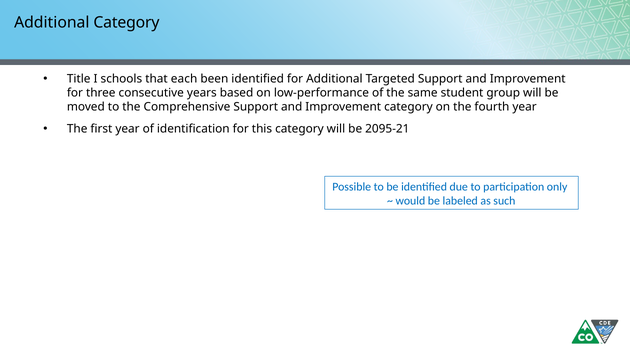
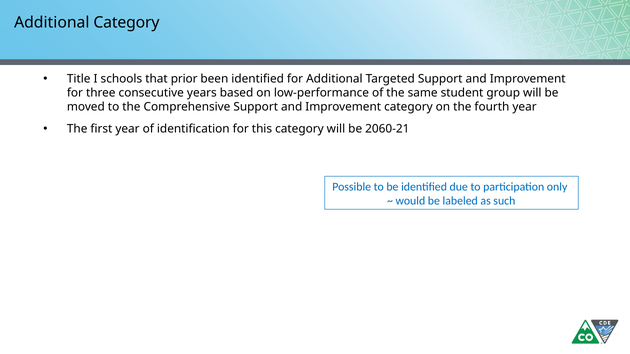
each: each -> prior (184, 79)
2095-21: 2095-21 -> 2060-21 (387, 129)
